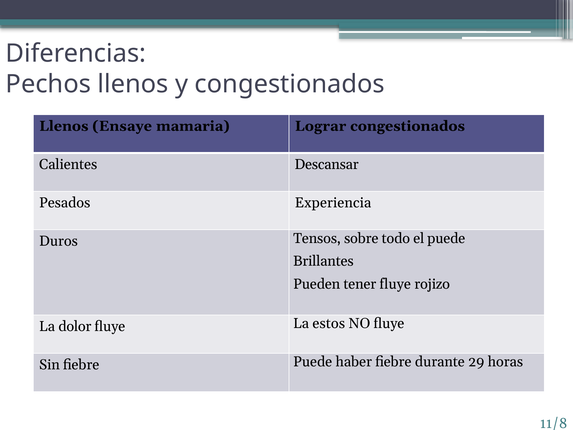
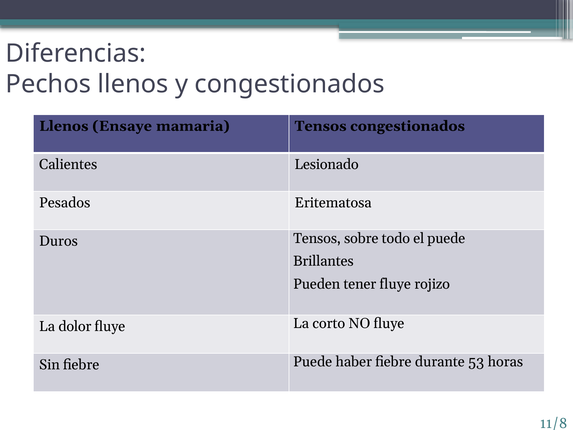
mamaria Lograr: Lograr -> Tensos (321, 126)
Descansar: Descansar -> Lesionado (327, 164)
Experiencia: Experiencia -> Eritematosa (333, 203)
estos: estos -> corto (329, 323)
29: 29 -> 53 (476, 362)
